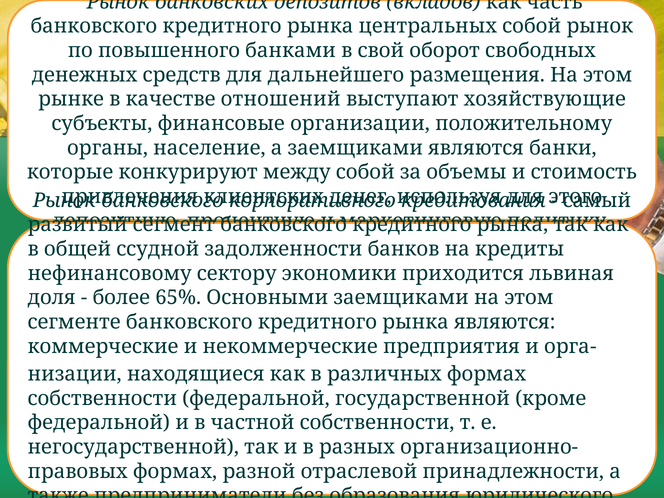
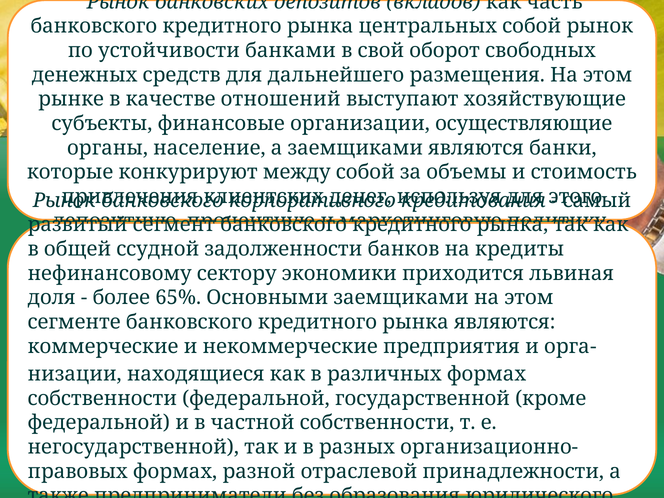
повышенного: повышенного -> устойчивости (169, 51)
положительному: положительному -> осуществляющие (524, 124)
